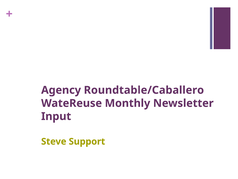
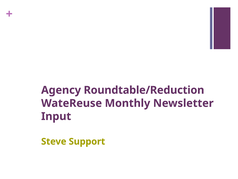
Roundtable/Caballero: Roundtable/Caballero -> Roundtable/Reduction (144, 90)
